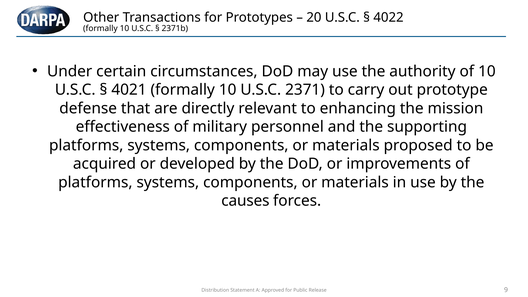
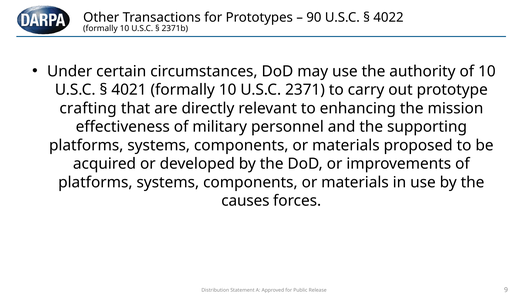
20: 20 -> 90 (314, 17)
defense: defense -> crafting (88, 108)
